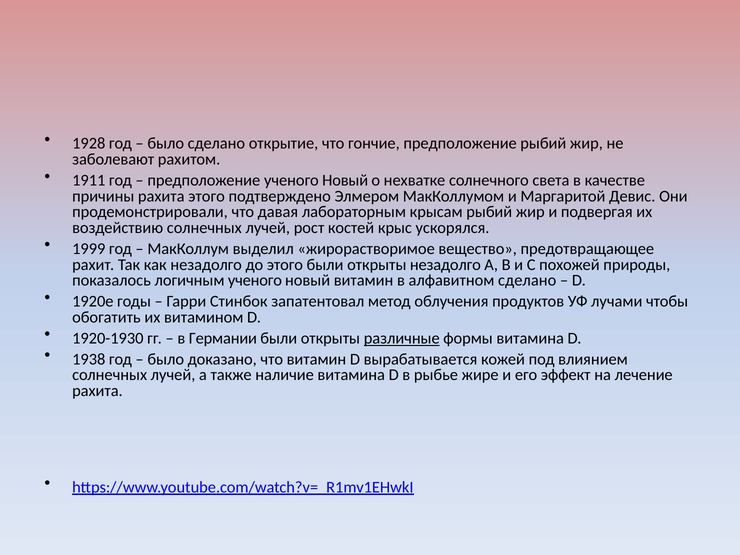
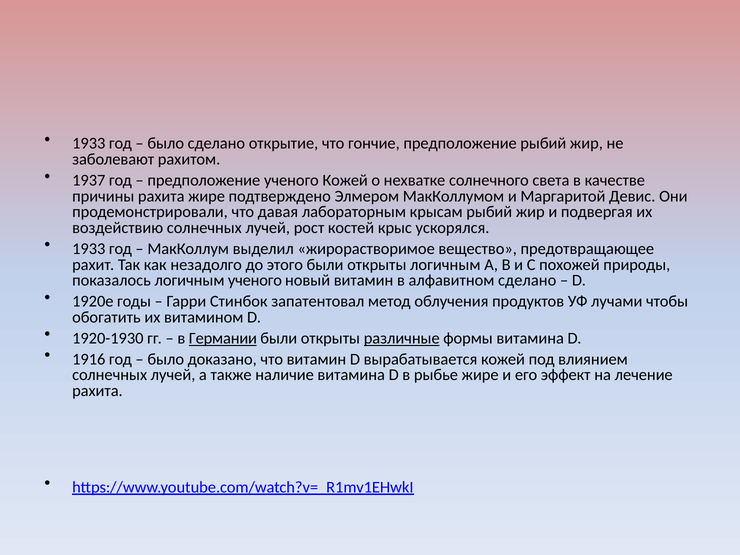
1928: 1928 -> 1933 (89, 144)
1911: 1911 -> 1937 (89, 180)
предположение ученого Новый: Новый -> Кожей (345, 180)
рахита этого: этого -> жире (207, 196)
1999: 1999 -> 1933 (89, 249)
открыты незадолго: незадолго -> логичным (445, 265)
Германии underline: none -> present (223, 338)
1938: 1938 -> 1916 (89, 359)
